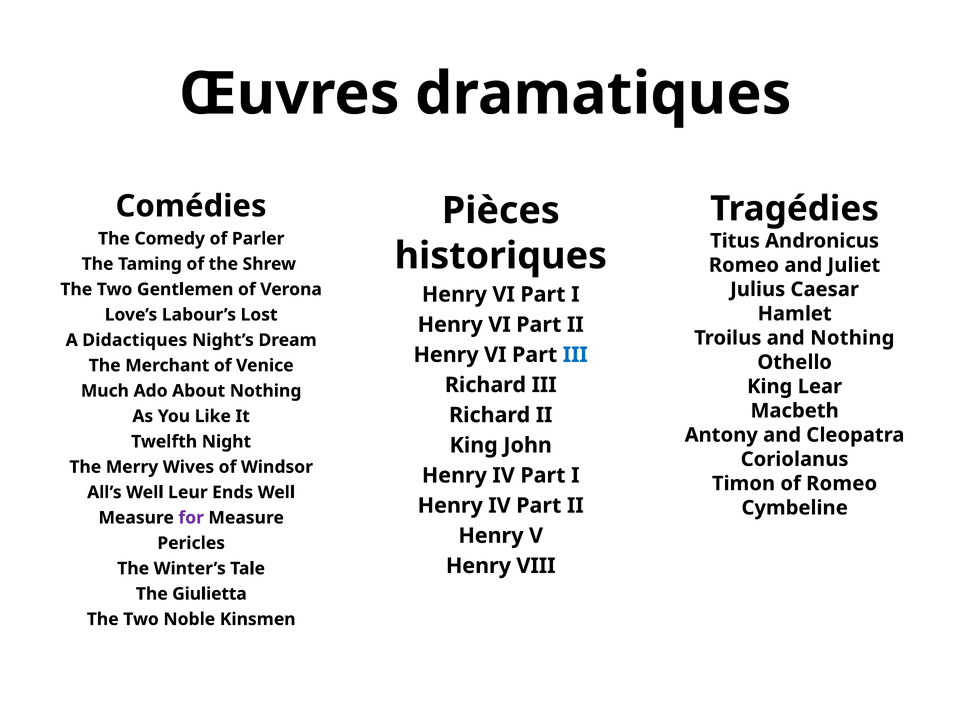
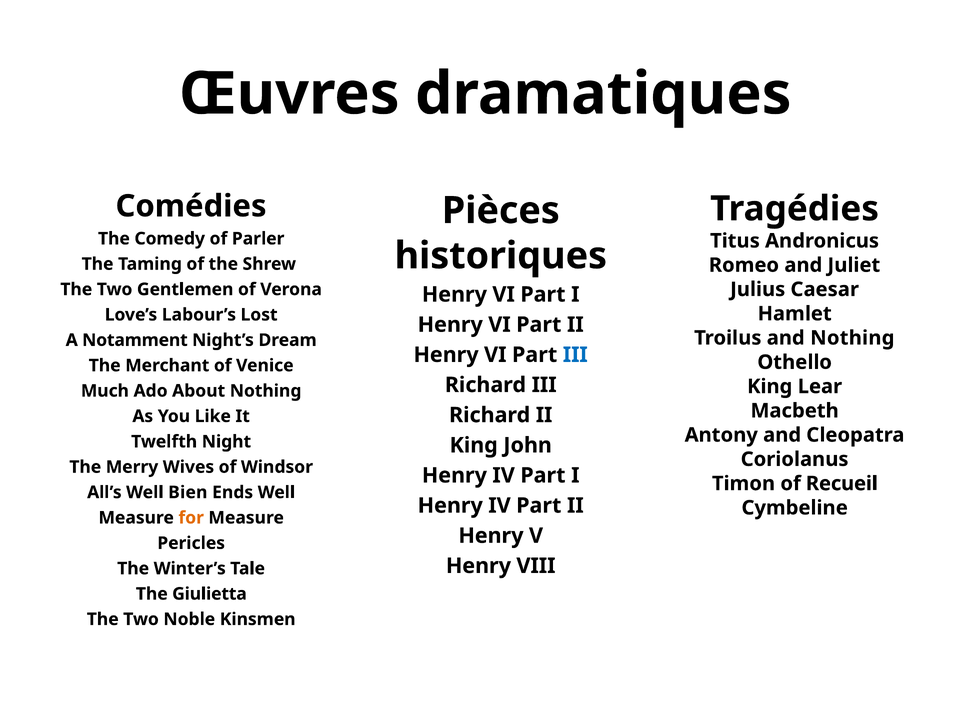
Didactiques: Didactiques -> Notamment (135, 340)
of Romeo: Romeo -> Recueil (842, 484)
Leur: Leur -> Bien (188, 493)
for colour: purple -> orange (191, 518)
